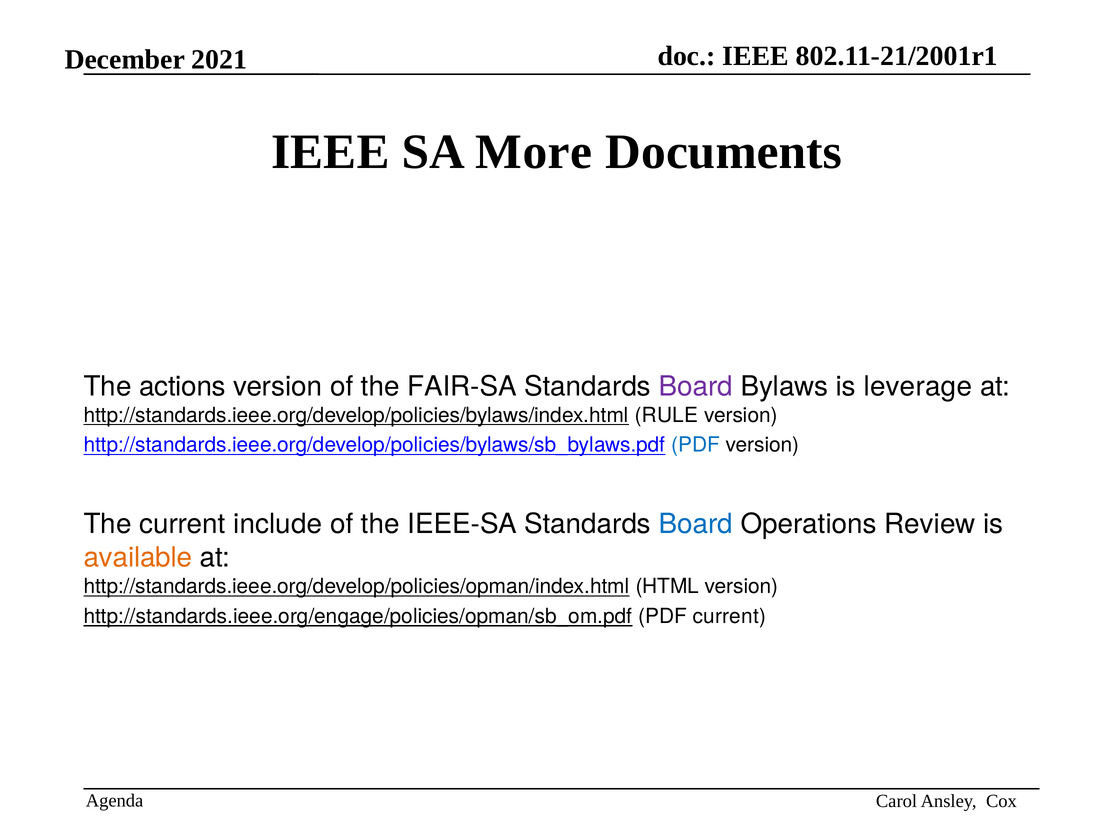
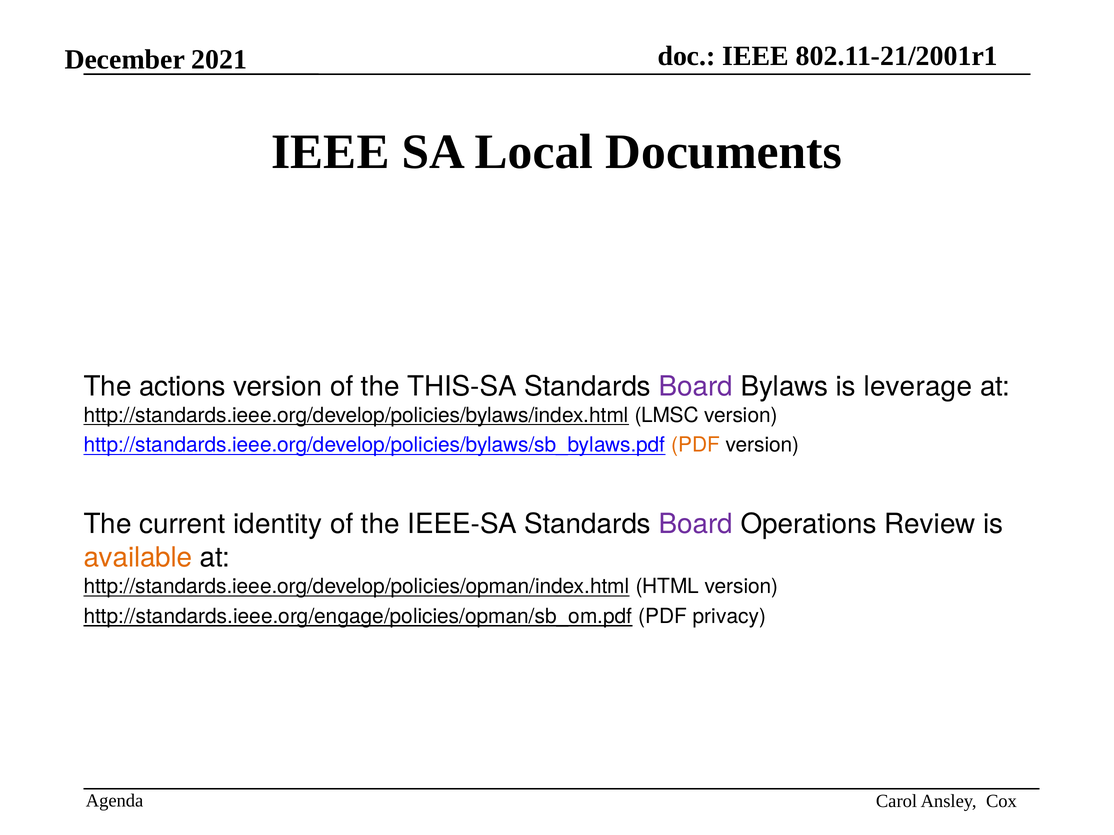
More: More -> Local (534, 152)
FAIR-SA: FAIR-SA -> THIS-SA (462, 387)
RULE: RULE -> LMSC (667, 415)
PDF colour: blue -> orange (696, 445)
include: include -> identity (278, 524)
Board colour: blue -> purple (696, 524)
PDF current: current -> privacy (729, 617)
